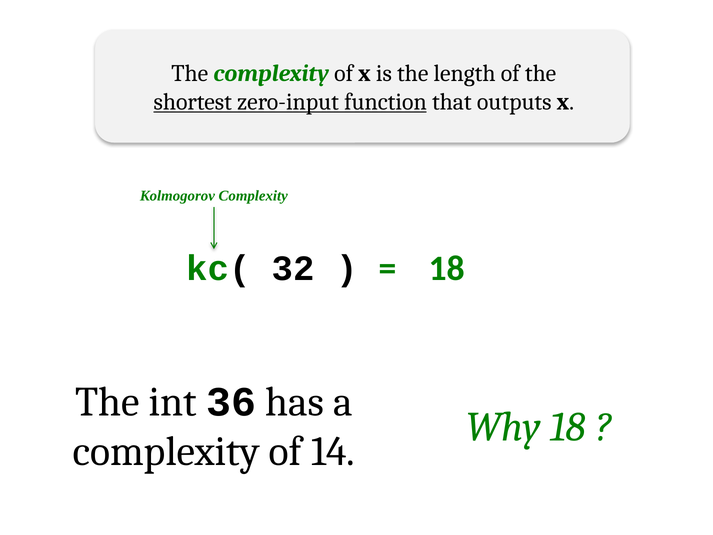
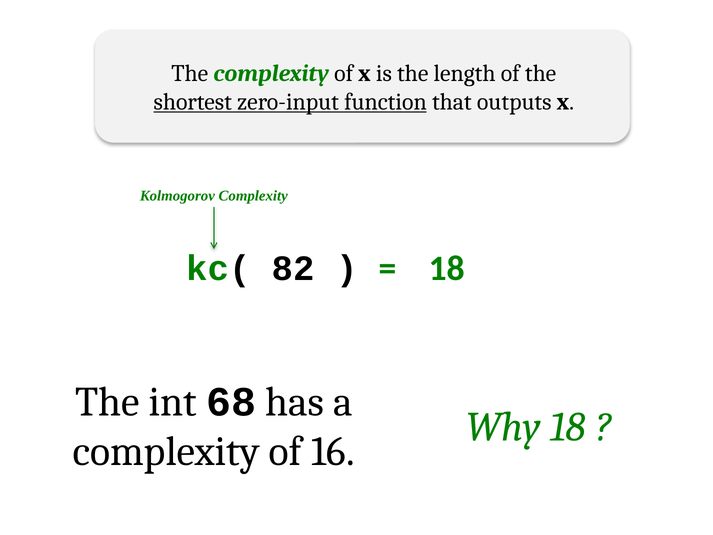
32: 32 -> 82 (293, 268)
36: 36 -> 68 (231, 402)
14: 14 -> 16 (333, 451)
